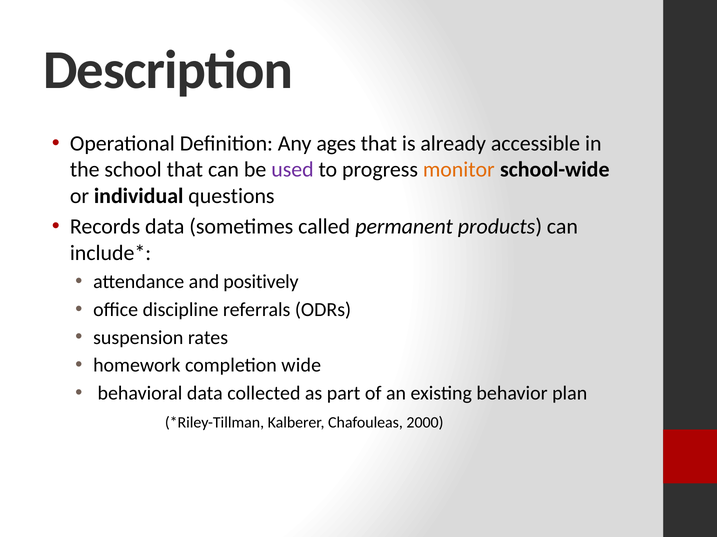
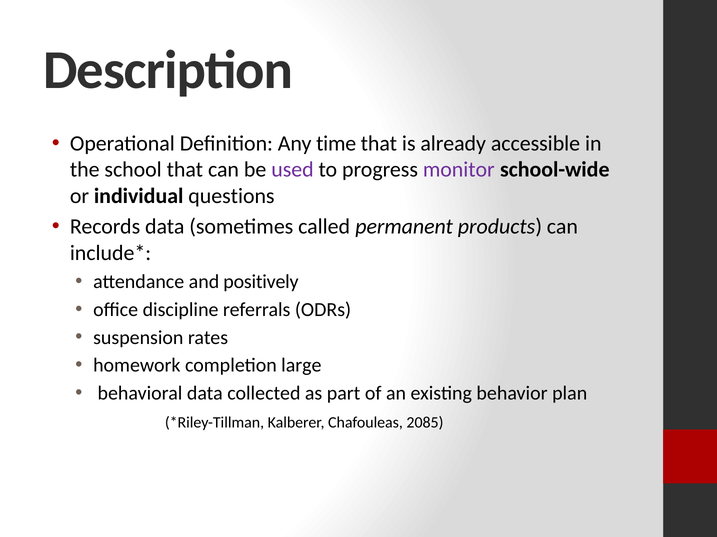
ages: ages -> time (336, 144)
monitor colour: orange -> purple (459, 170)
wide: wide -> large (301, 366)
2000: 2000 -> 2085 (425, 423)
